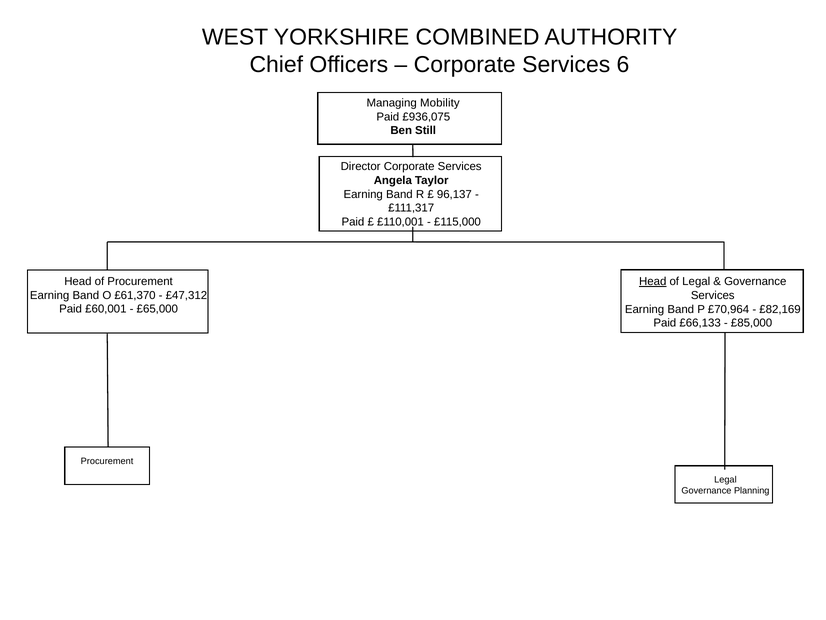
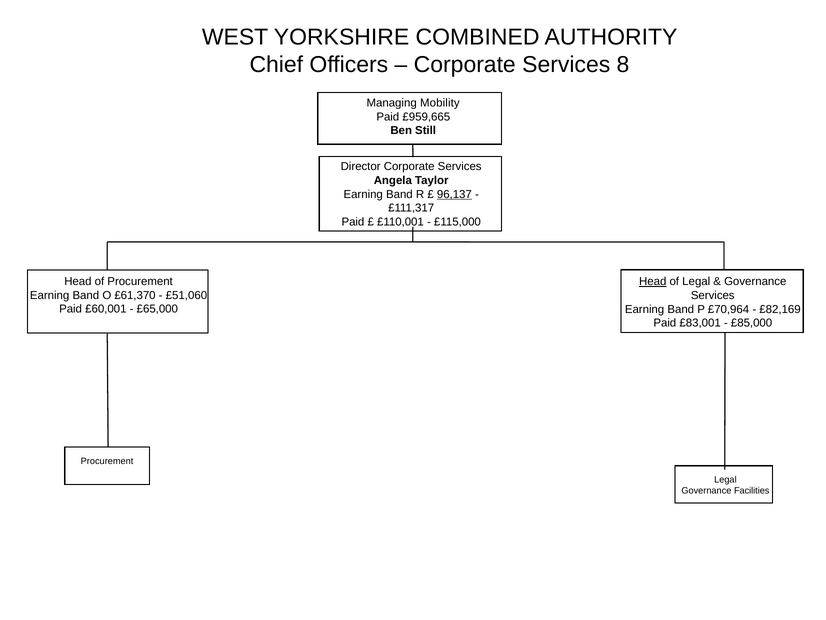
6: 6 -> 8 (623, 65)
£936,075: £936,075 -> £959,665 (426, 117)
96,137 underline: none -> present (454, 194)
£47,312: £47,312 -> £51,060 (186, 295)
£66,133: £66,133 -> £83,001 (700, 323)
Planning: Planning -> Facilities (752, 490)
